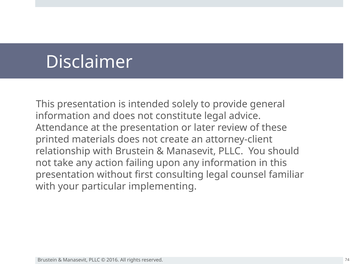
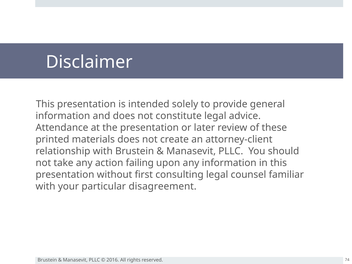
implementing: implementing -> disagreement (163, 186)
